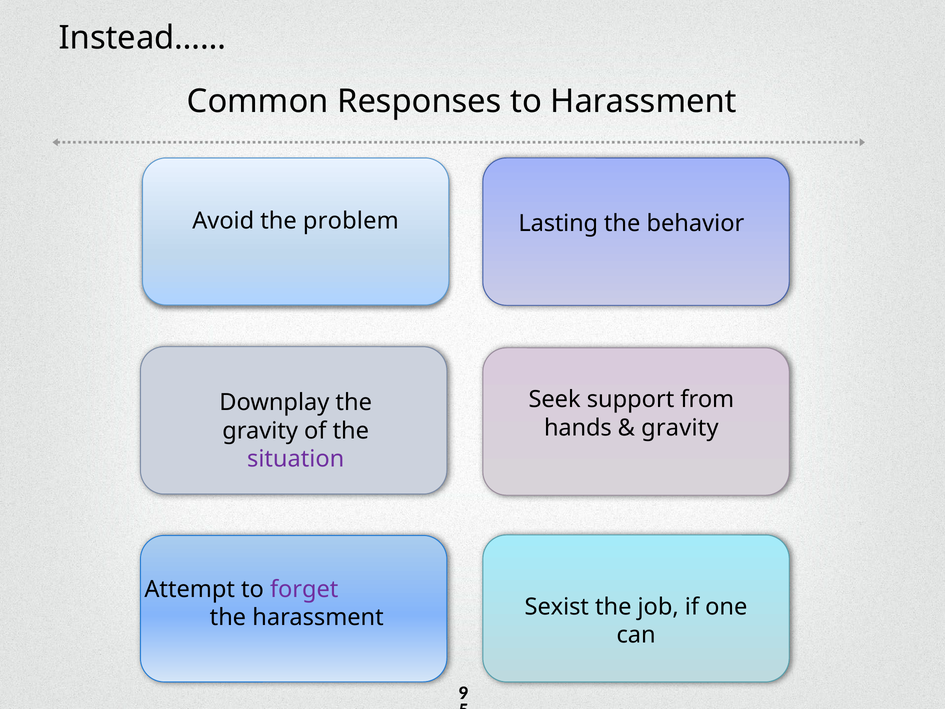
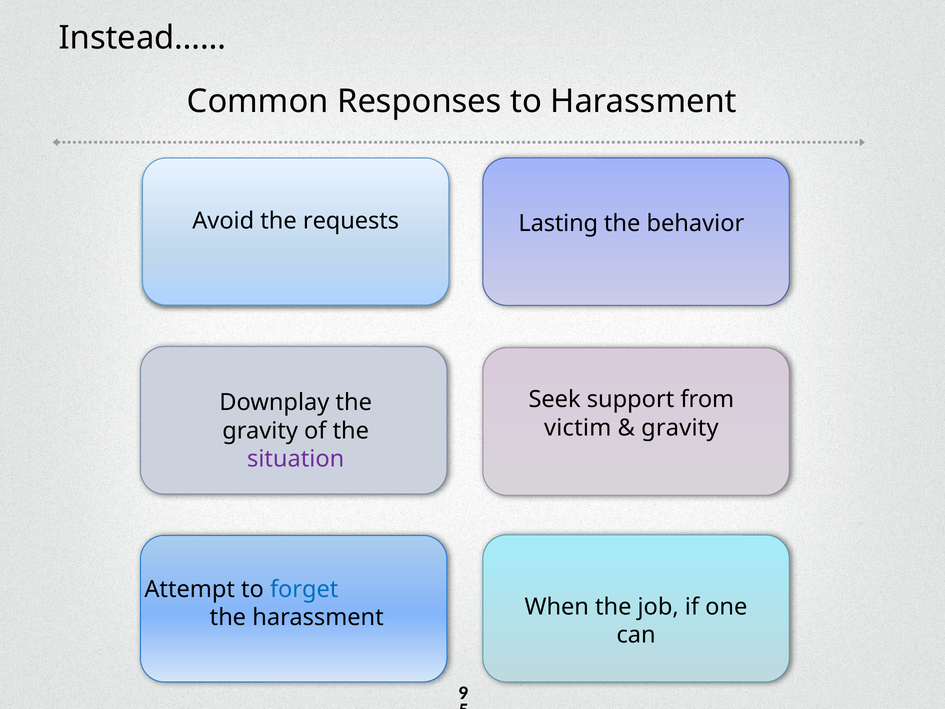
problem: problem -> requests (351, 221)
hands: hands -> victim (578, 428)
forget colour: purple -> blue (304, 589)
Sexist: Sexist -> When (557, 606)
